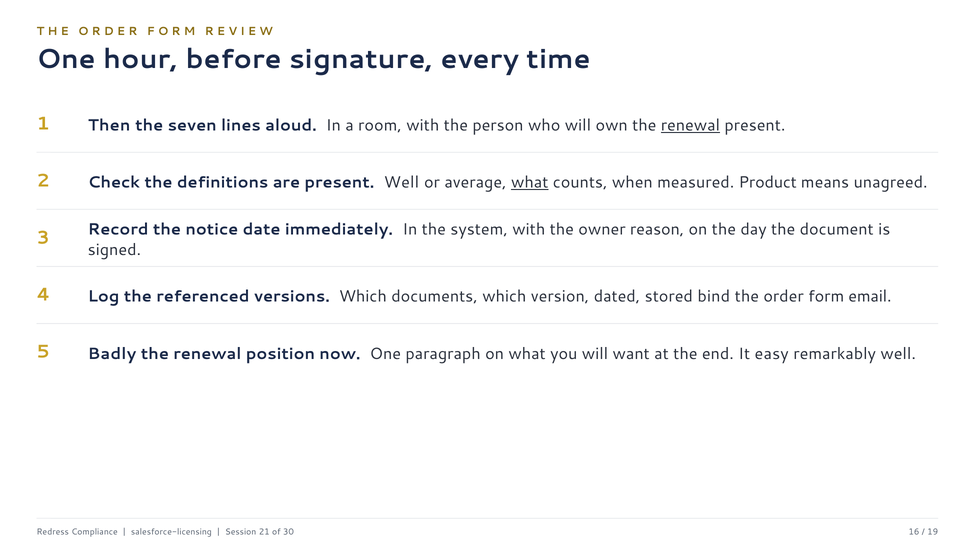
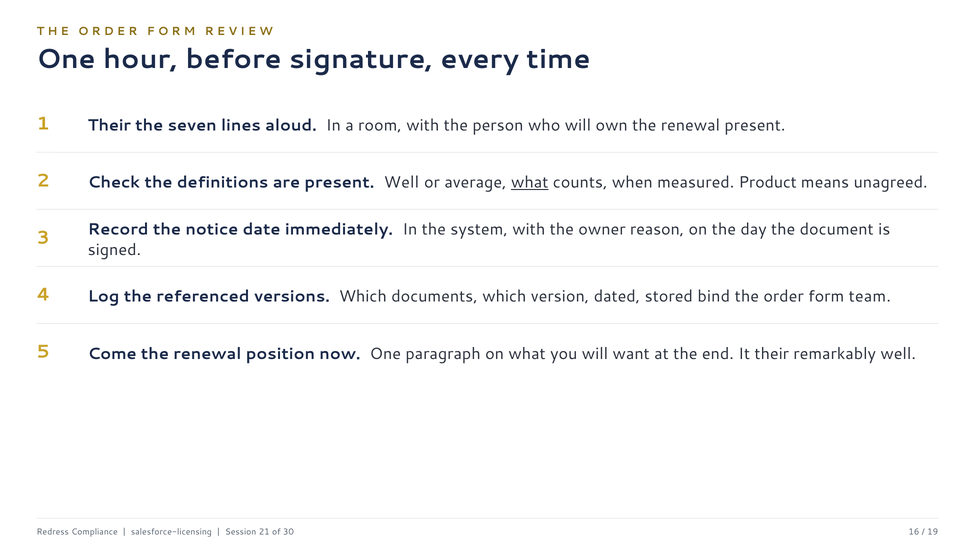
1 Then: Then -> Their (109, 125)
renewal underline: present -> none (690, 125)
email: email -> team (870, 296)
Badly: Badly -> Come (112, 353)
It easy: easy -> their (772, 353)
